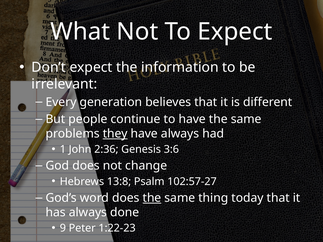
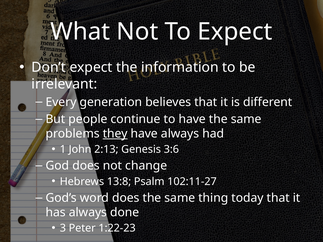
2:36: 2:36 -> 2:13 (106, 150)
102:57-27: 102:57-27 -> 102:11-27 (192, 182)
the underline: present -> none (152, 198)
9: 9 -> 3 (63, 228)
